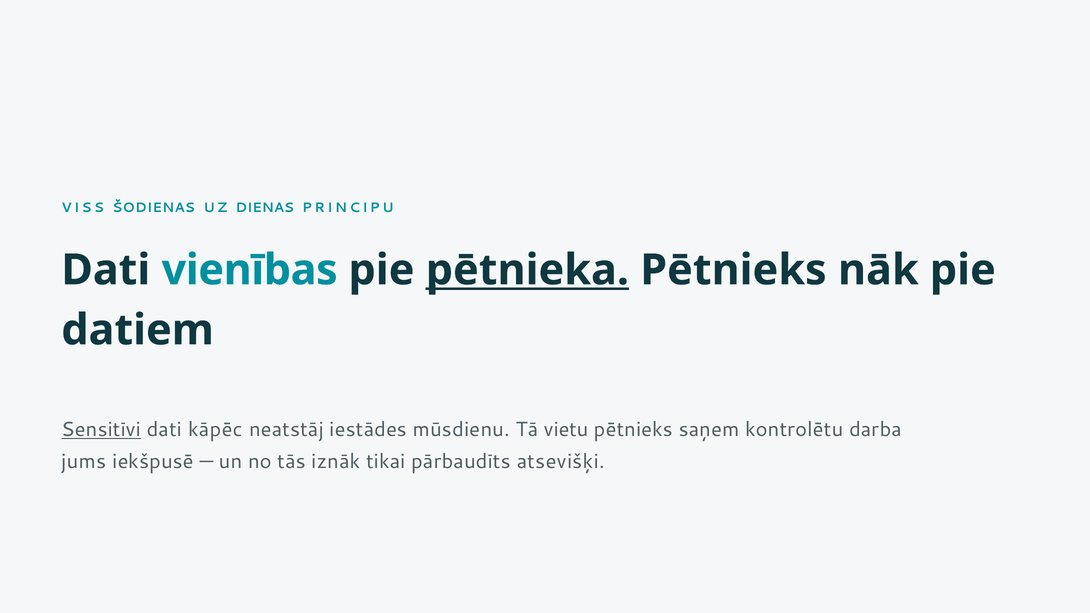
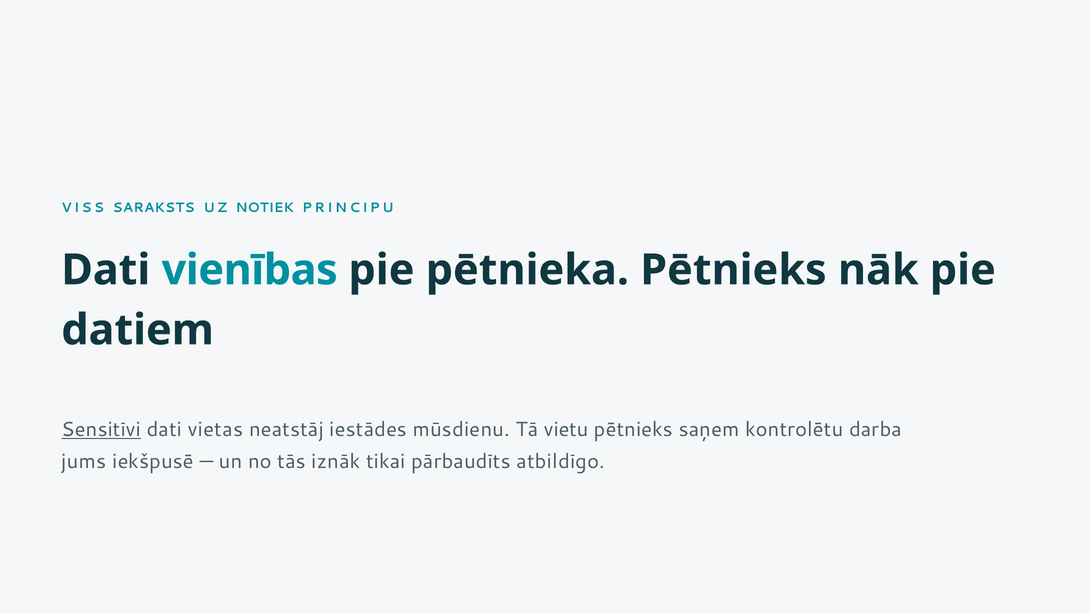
ŠODIENAS: ŠODIENAS -> SARAKSTS (154, 208)
DIENAS: DIENAS -> NOTIEK (265, 208)
pētnieka underline: present -> none (527, 270)
kāpēc: kāpēc -> vietas (215, 430)
atsevišķi: atsevišķi -> atbildīgo (561, 462)
